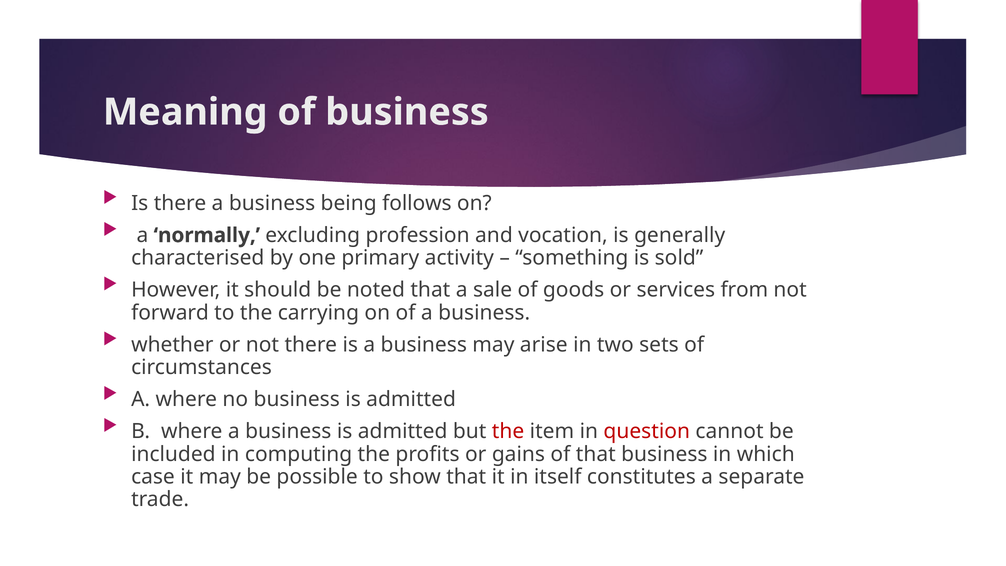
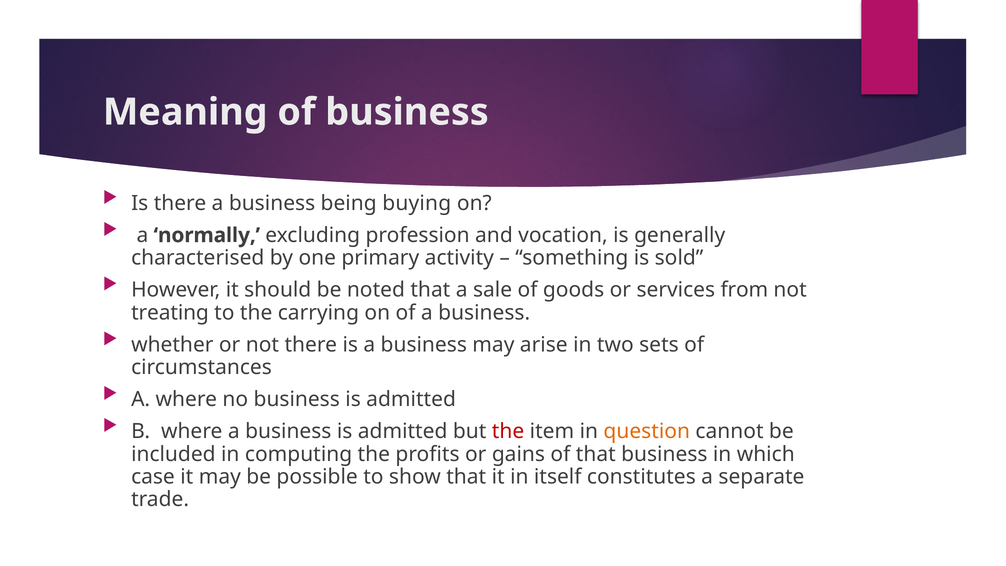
follows: follows -> buying (417, 203)
forward: forward -> treating (170, 313)
question colour: red -> orange (647, 431)
